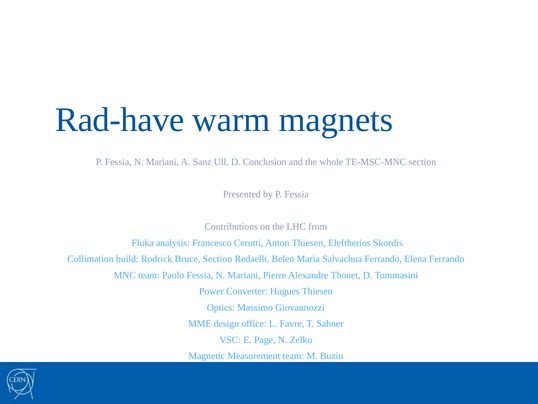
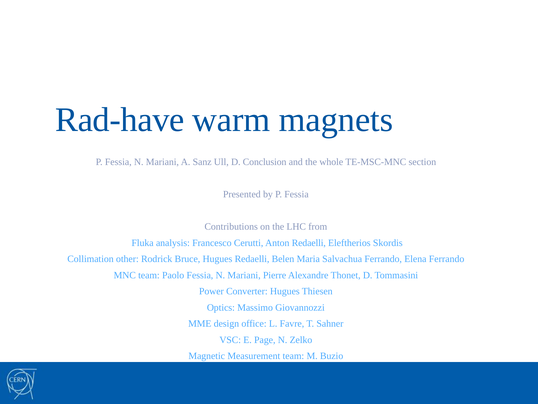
Anton Thiesen: Thiesen -> Redaelli (309, 243)
build: build -> other (127, 259)
Bruce Section: Section -> Hugues (217, 259)
